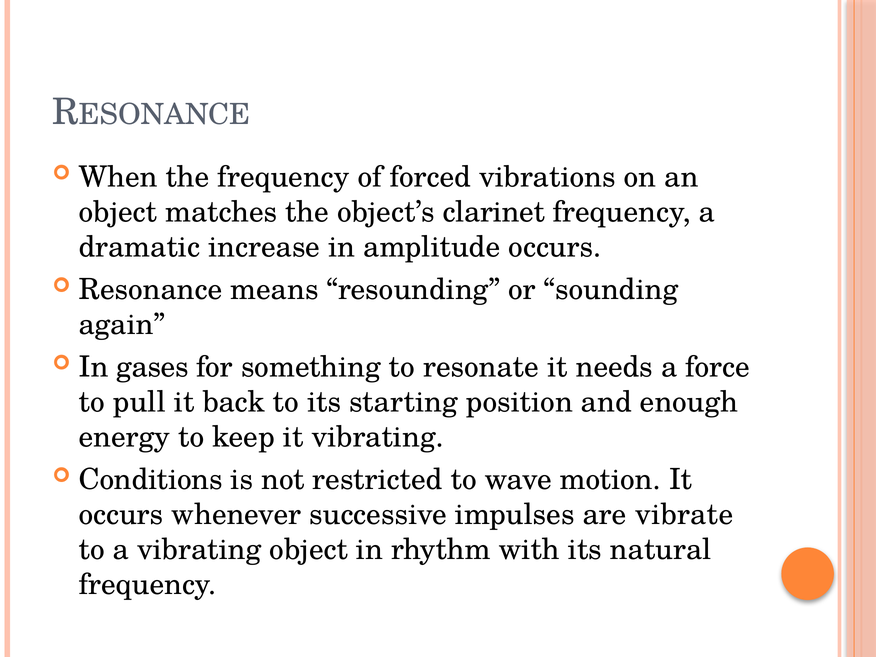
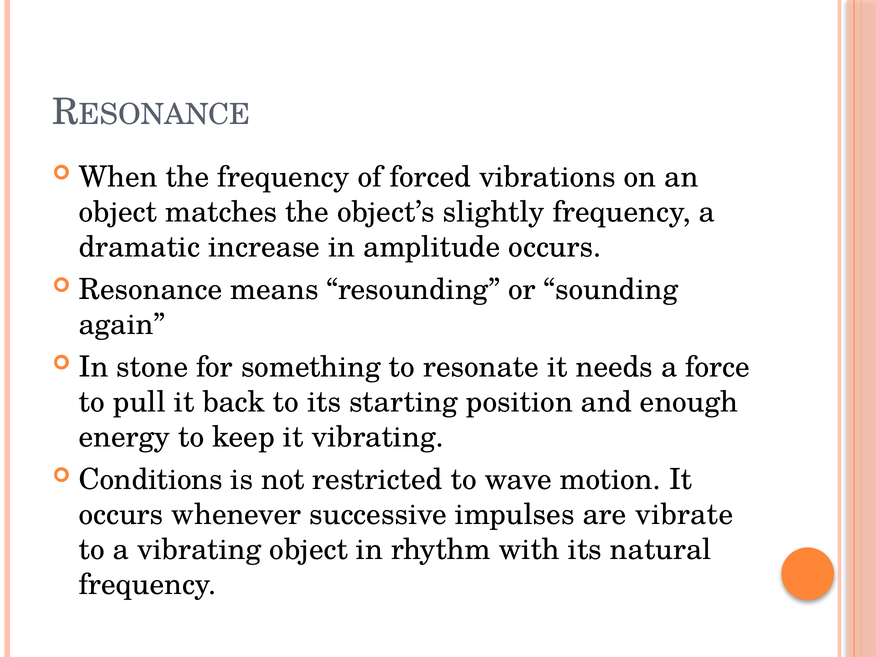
clarinet: clarinet -> slightly (494, 212)
gases: gases -> stone (152, 367)
